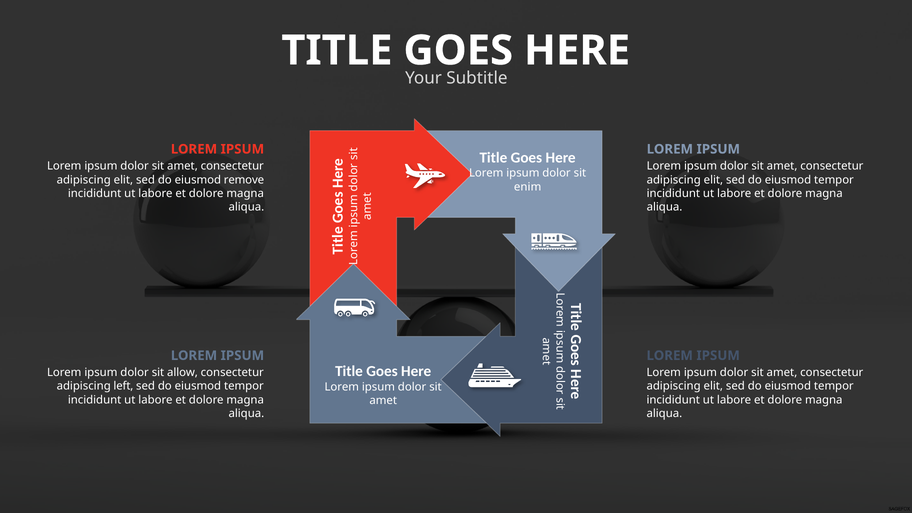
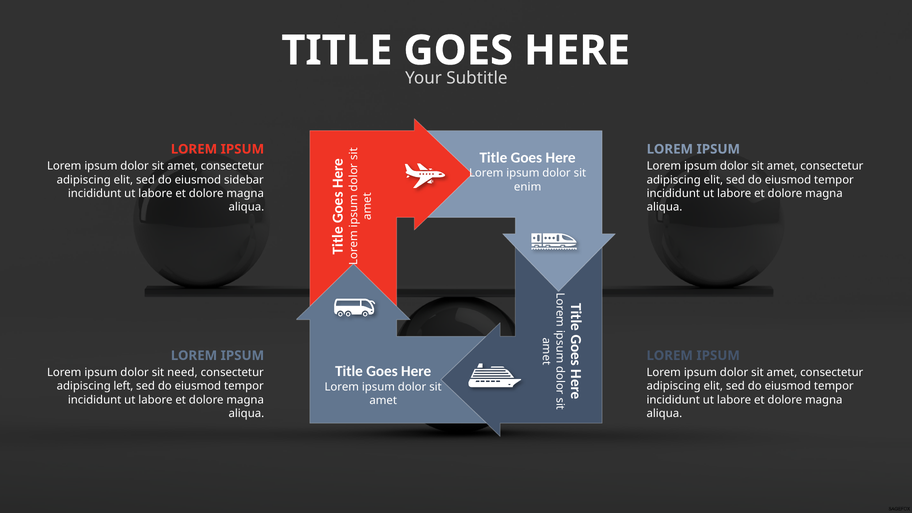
remove: remove -> sidebar (244, 180)
allow: allow -> need (182, 373)
